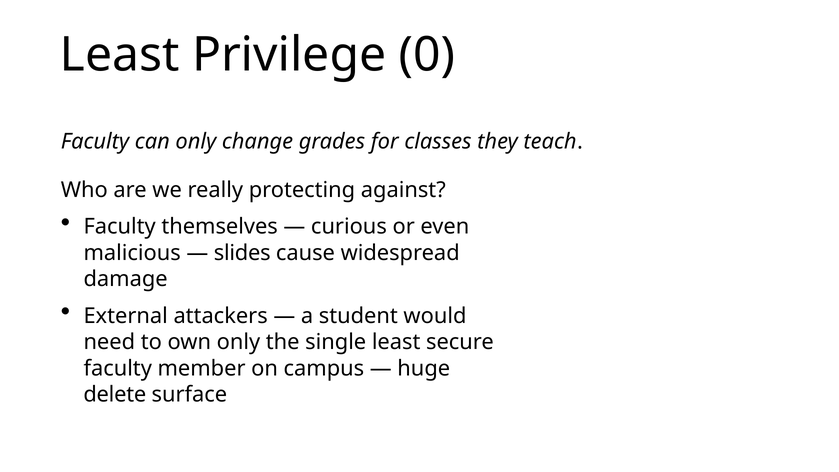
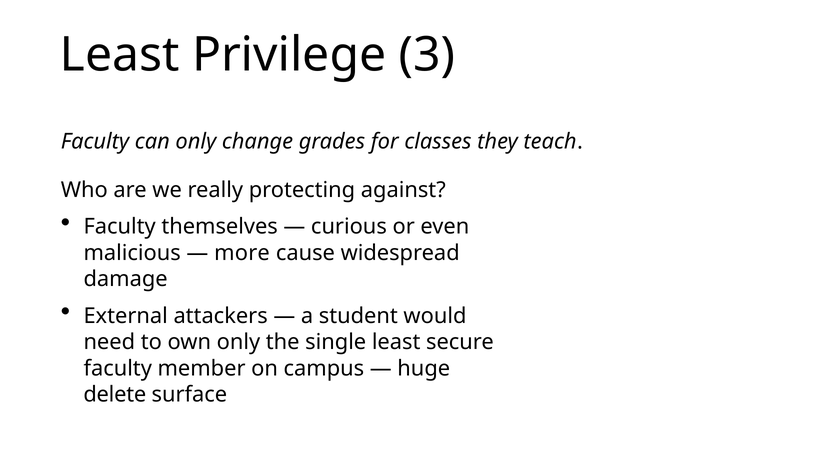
0: 0 -> 3 (427, 55)
slides: slides -> more (242, 253)
